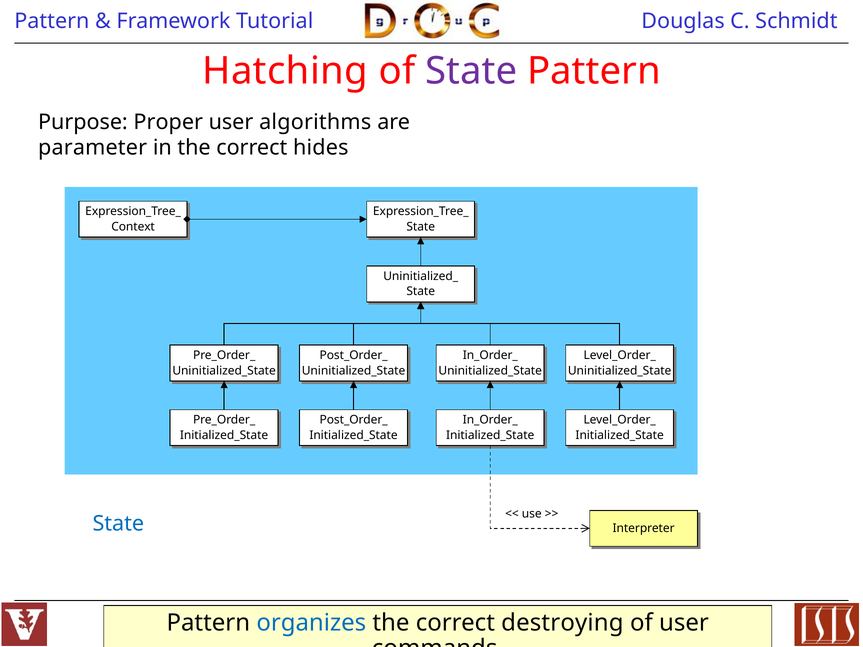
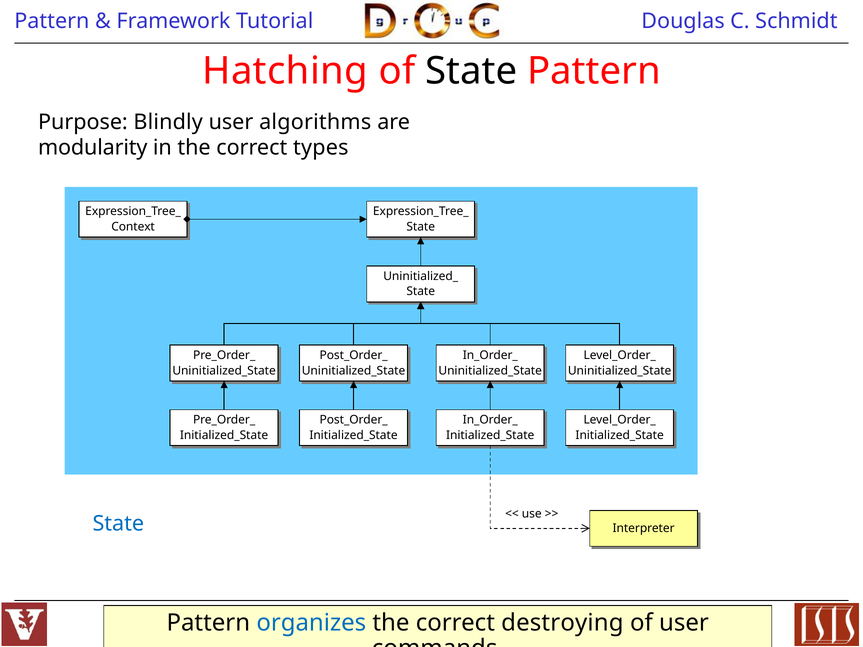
State colour: purple -> black (471, 71)
Proper: Proper -> Blindly (168, 122)
parameter: parameter -> modularity (93, 148)
hides: hides -> types (321, 148)
